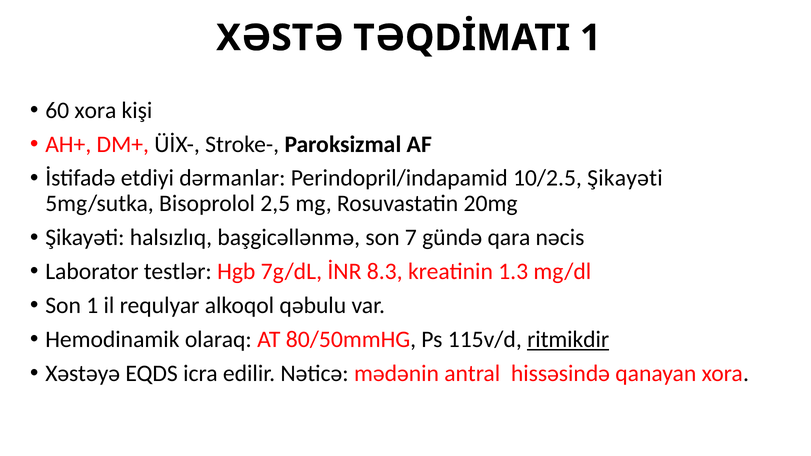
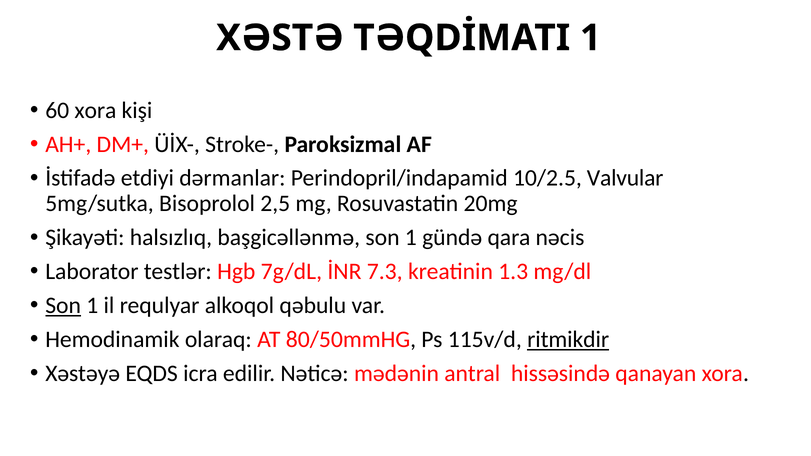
10/2.5 Şikayəti: Şikayəti -> Valvular (625, 178)
başgicəllənmə son 7: 7 -> 1 (411, 238)
8.3: 8.3 -> 7.3 (385, 272)
Son underline: none -> present (63, 306)
